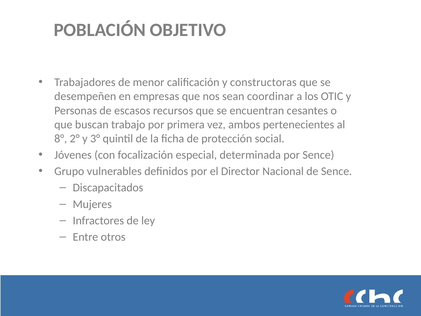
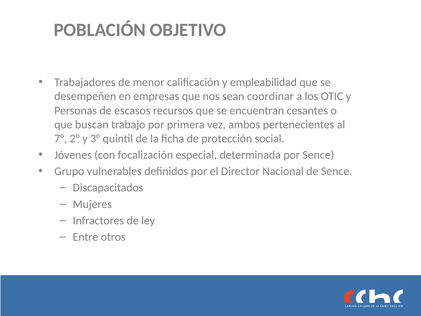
constructoras: constructoras -> empleabilidad (263, 82)
8°: 8° -> 7° (61, 138)
